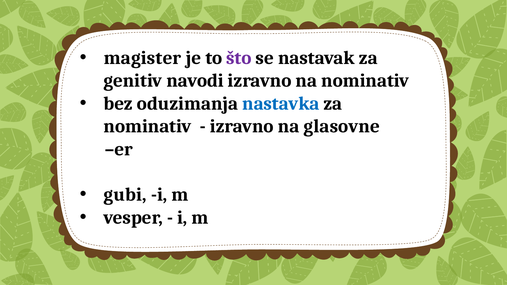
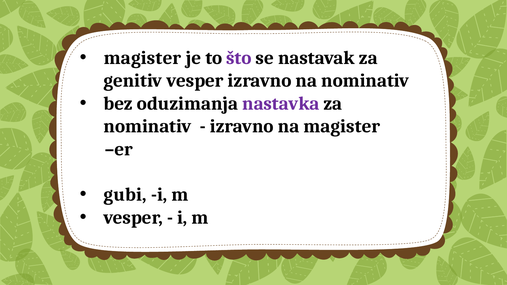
genitiv navodi: navodi -> vesper (195, 81)
nastavka colour: blue -> purple (281, 104)
na glasovne: glasovne -> magister (342, 126)
